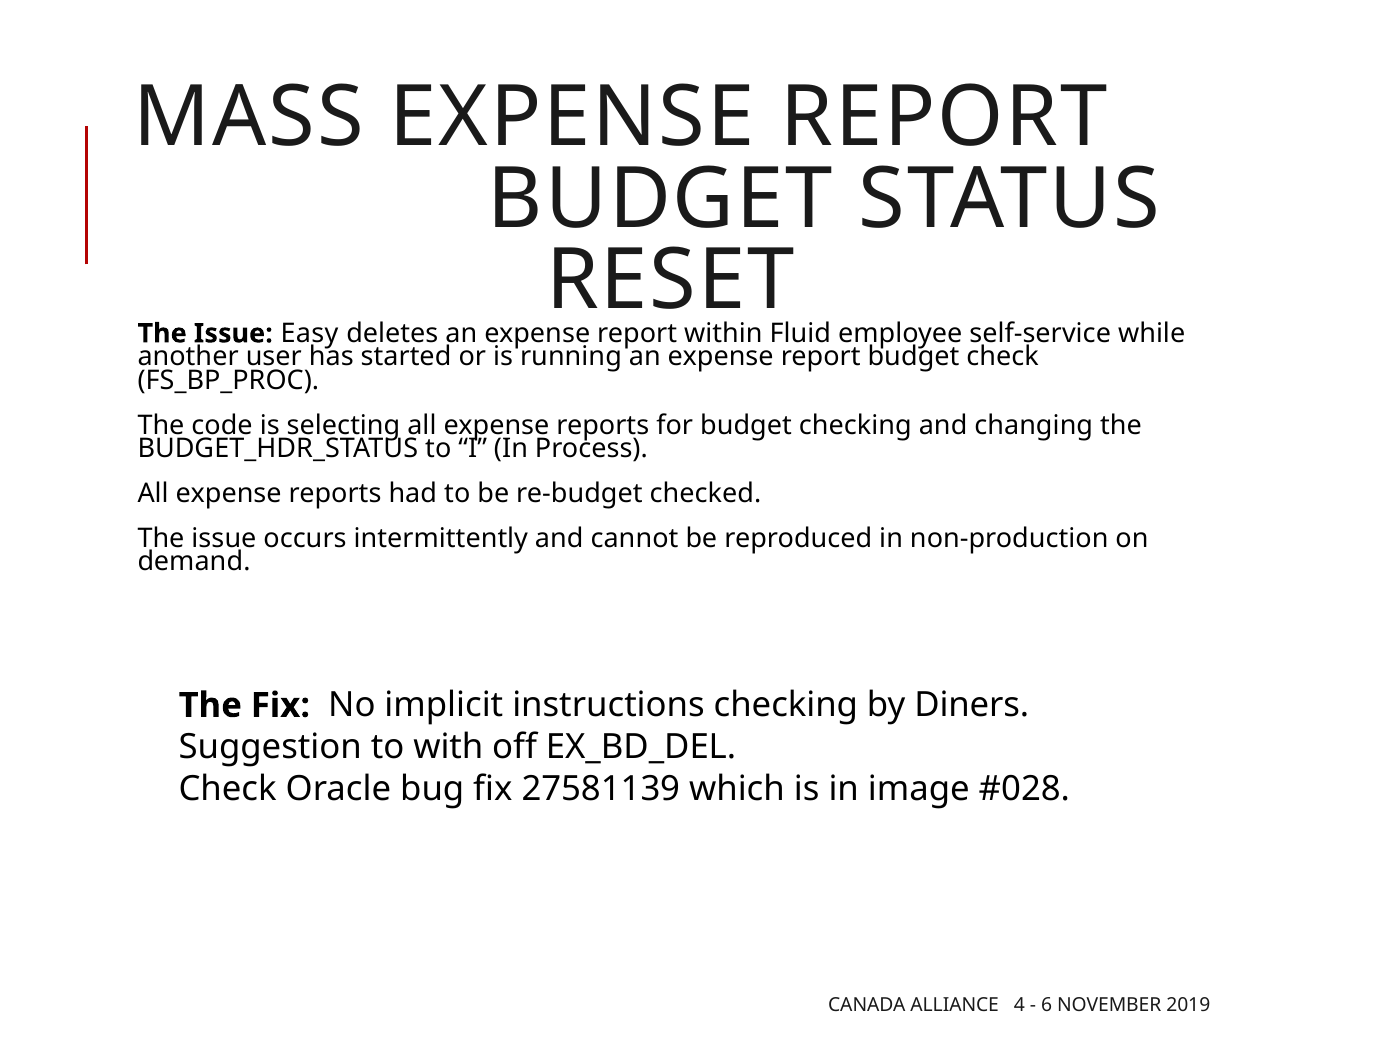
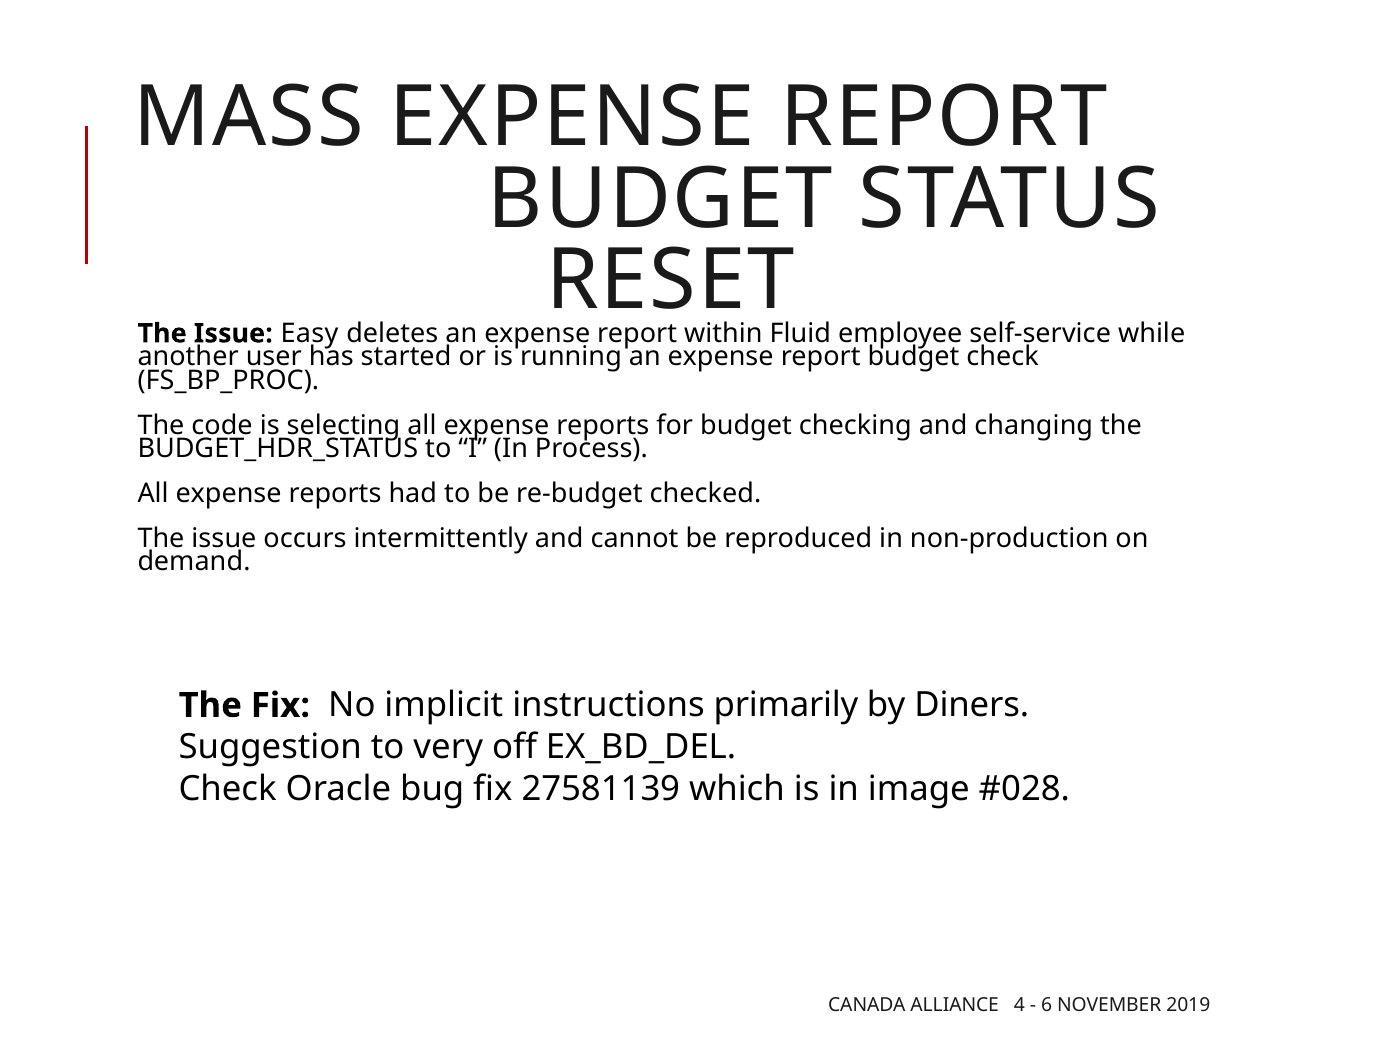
instructions checking: checking -> primarily (786, 705)
with: with -> very (448, 747)
